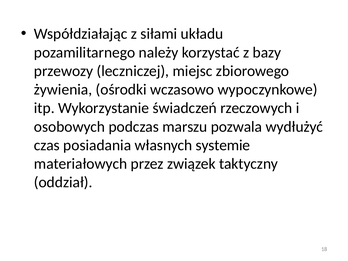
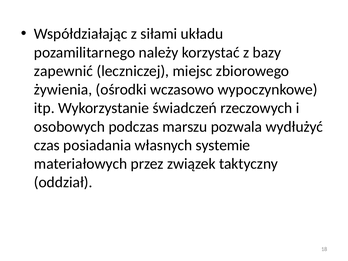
przewozy: przewozy -> zapewnić (63, 71)
